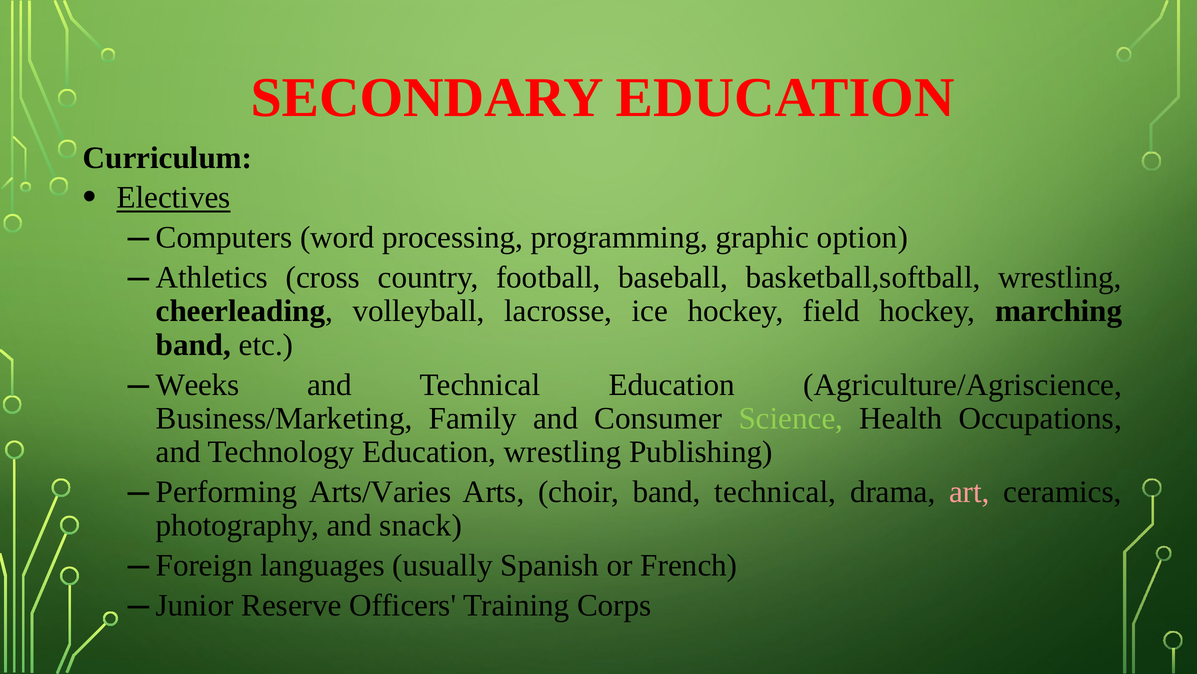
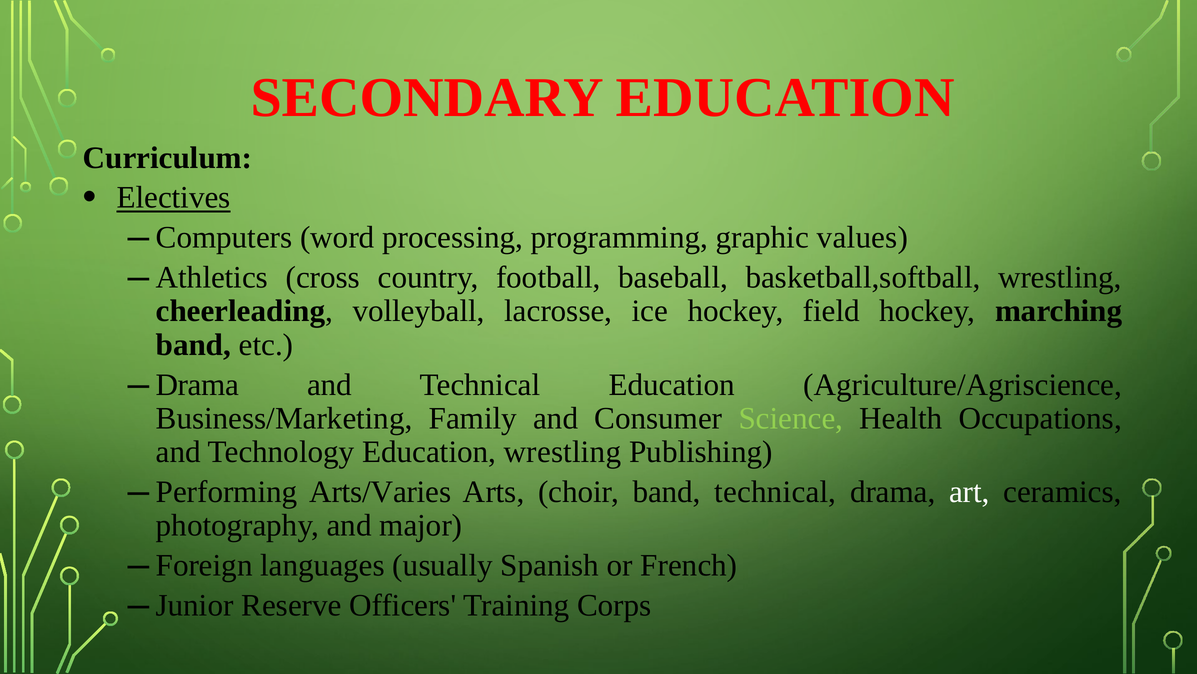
option: option -> values (862, 237)
Weeks: Weeks -> Drama (197, 384)
art colour: pink -> white (969, 491)
snack: snack -> major (421, 525)
